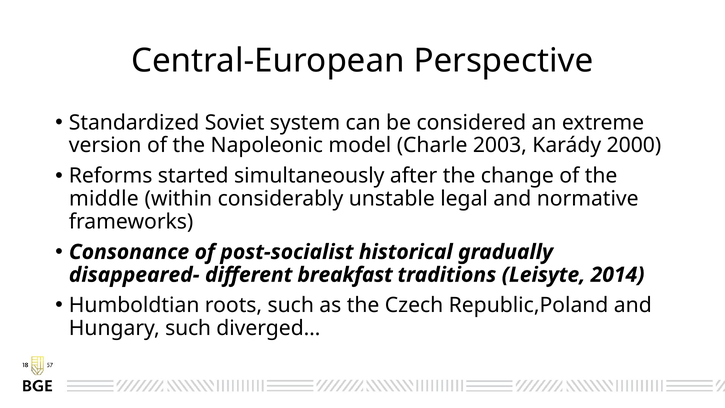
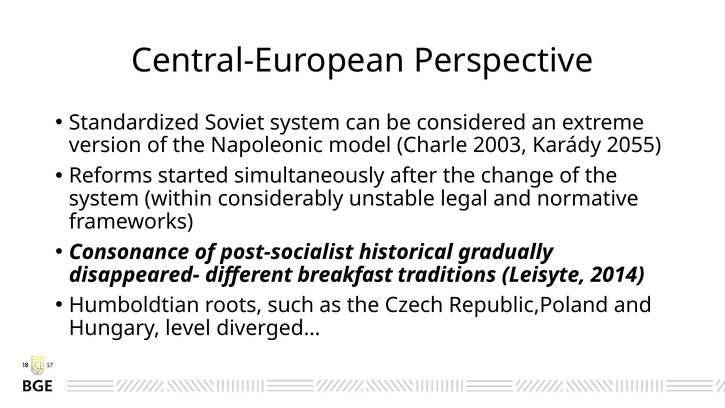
2000: 2000 -> 2055 (634, 145)
middle: middle -> system (104, 199)
Hungary such: such -> level (188, 328)
